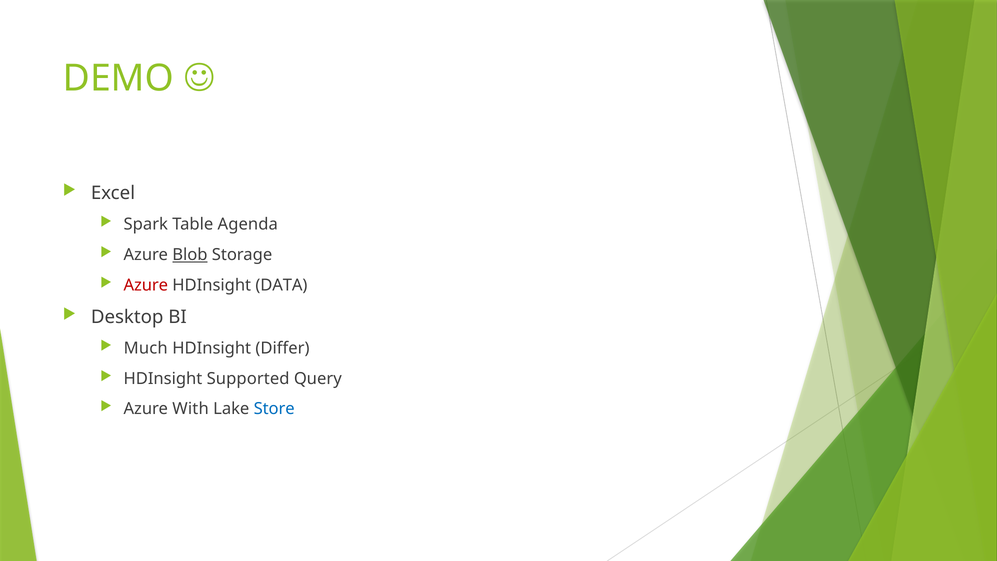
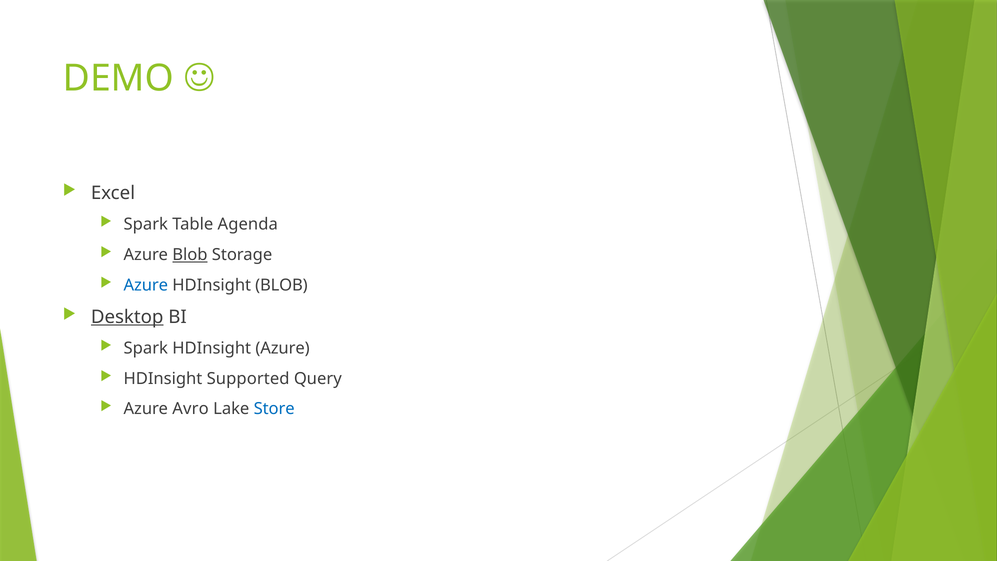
Azure colour: red -> blue (146, 285)
HDInsight DATA: DATA -> BLOB (281, 285)
Desktop underline: none -> present (127, 317)
Much: Much -> Spark (146, 348)
HDInsight Differ: Differ -> Azure (283, 348)
With: With -> Avro (191, 409)
